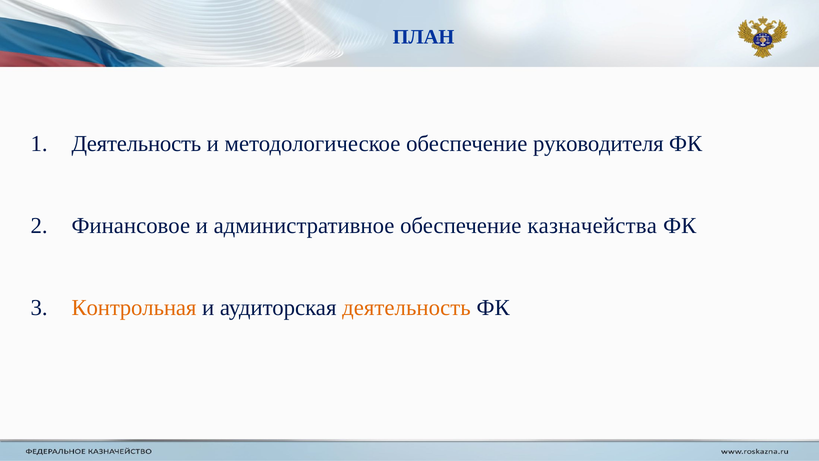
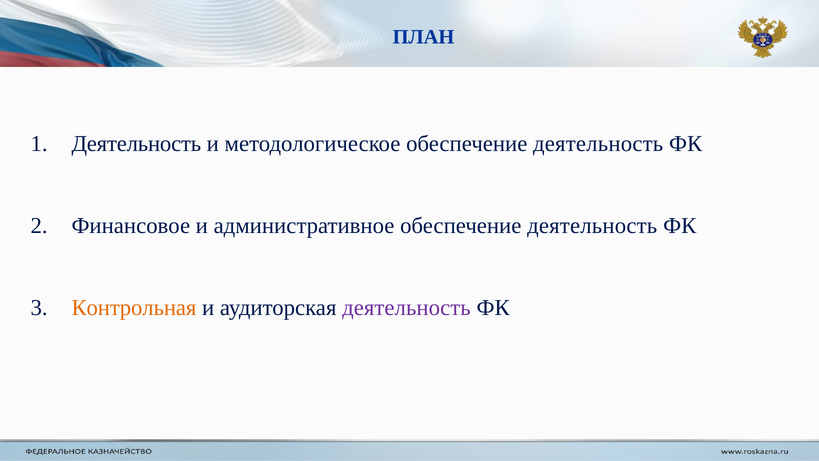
методологическое обеспечение руководителя: руководителя -> деятельность (598, 144)
административное обеспечение казначейства: казначейства -> деятельность (592, 225)
деятельность colour: orange -> purple (406, 307)
